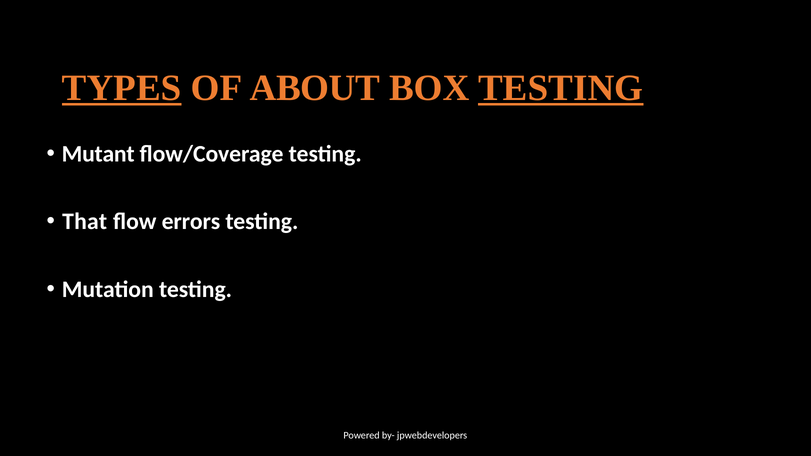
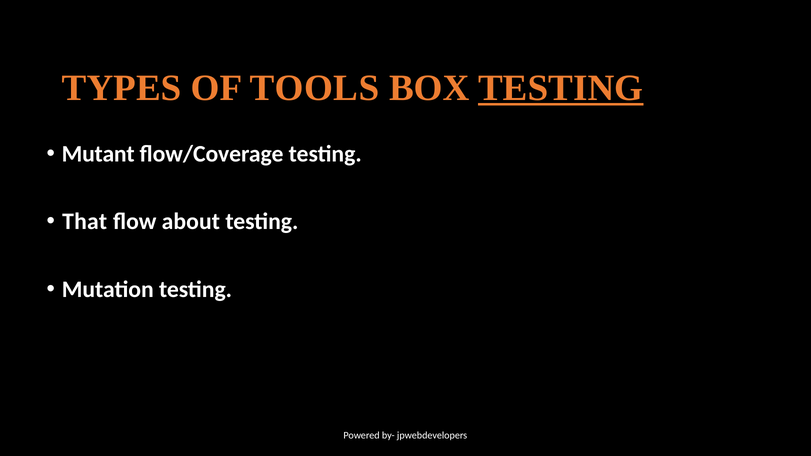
TYPES underline: present -> none (122, 88)
ABOUT: ABOUT -> TOOLS (314, 88)
errors: errors -> about (191, 222)
